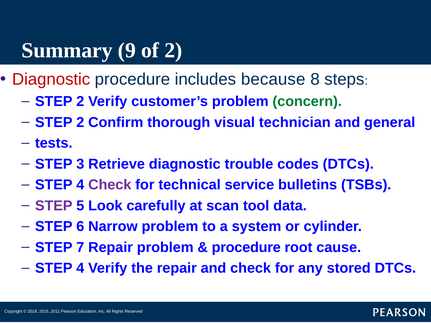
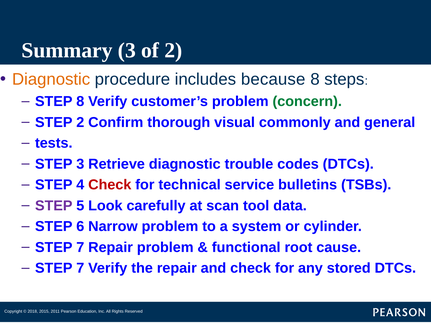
Summary 9: 9 -> 3 (127, 50)
Diagnostic colour: red -> orange (51, 79)
2: 2 -> 8 (80, 102)
technician: technician -> commonly (295, 122)
Check colour: purple -> red (110, 185)
procedure: procedure -> functional (246, 247)
4: 4 -> 7 (80, 268)
